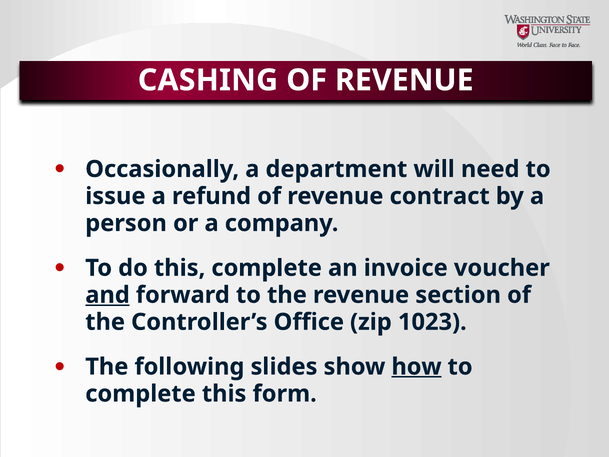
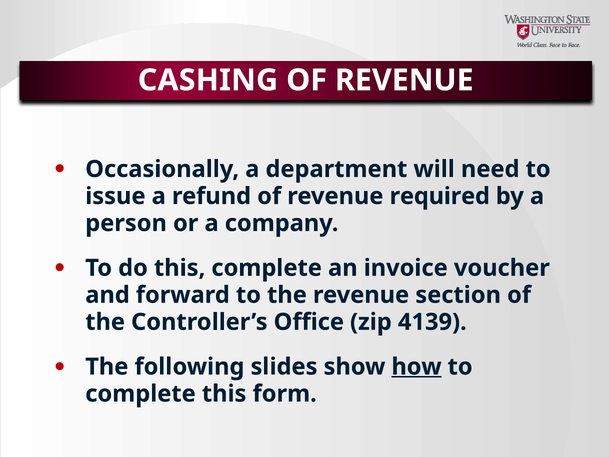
contract: contract -> required (440, 196)
and underline: present -> none (108, 295)
1023: 1023 -> 4139 (432, 322)
